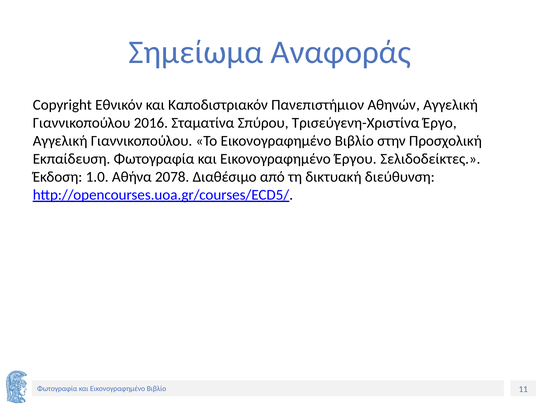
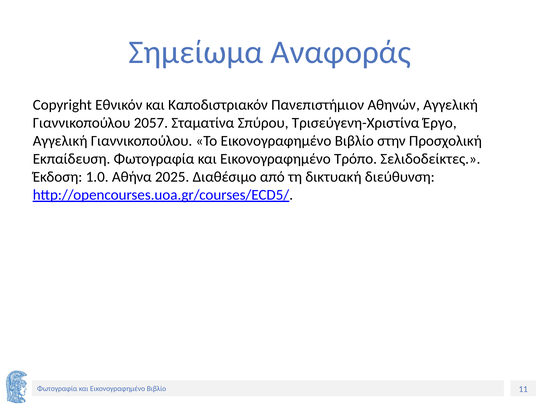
2016: 2016 -> 2057 (151, 123)
Έργου: Έργου -> Τρόπο (356, 159)
2078: 2078 -> 2025 (172, 177)
